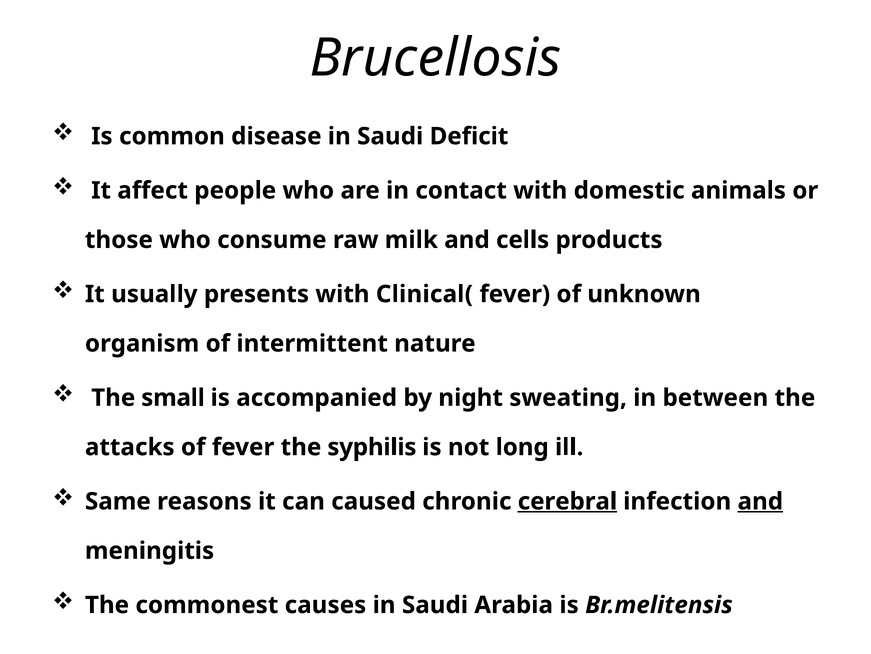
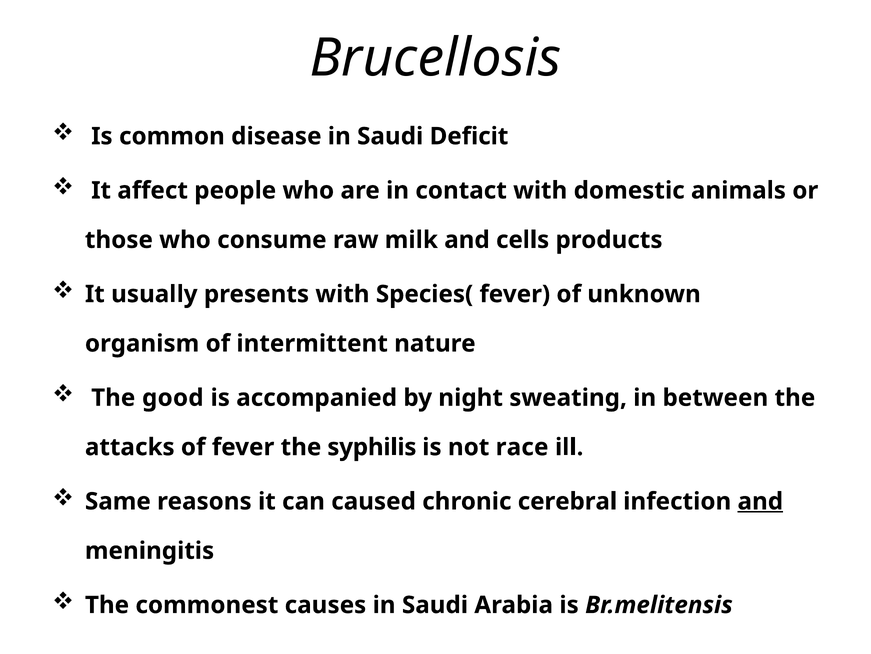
Clinical(: Clinical( -> Species( (425, 294)
small: small -> good (173, 397)
long: long -> race (522, 447)
cerebral underline: present -> none (567, 501)
